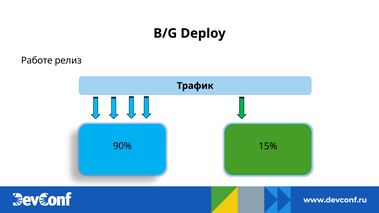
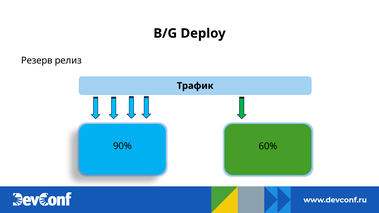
Работе: Работе -> Резерв (37, 61)
15%: 15% -> 60% (268, 146)
